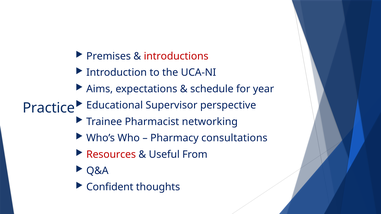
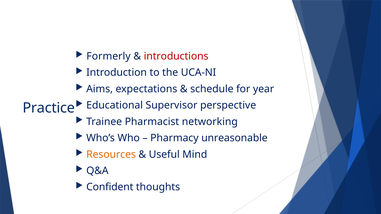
Premises: Premises -> Formerly (109, 56)
consultations: consultations -> unreasonable (234, 138)
Resources colour: red -> orange (111, 155)
From: From -> Mind (195, 155)
